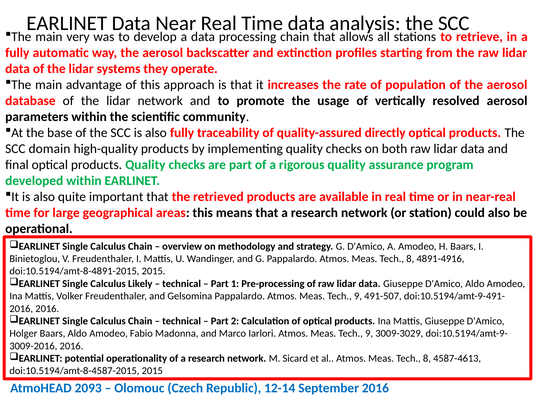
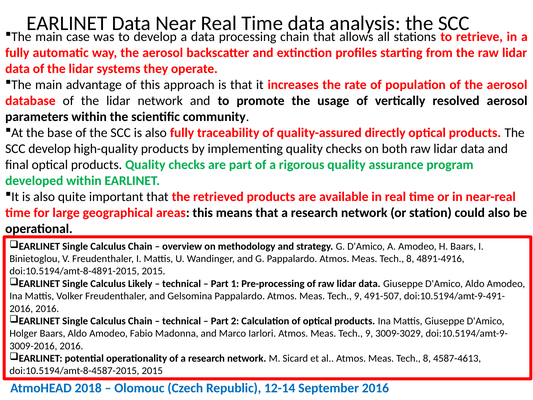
very: very -> case (78, 37)
SCC domain: domain -> develop (50, 149)
2093: 2093 -> 2018 (88, 388)
